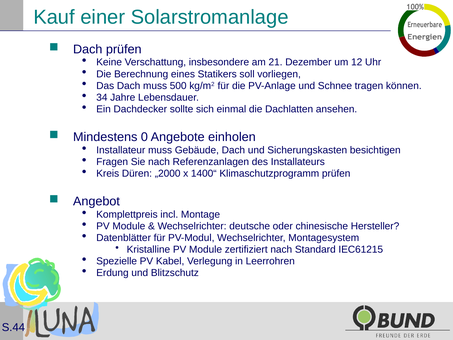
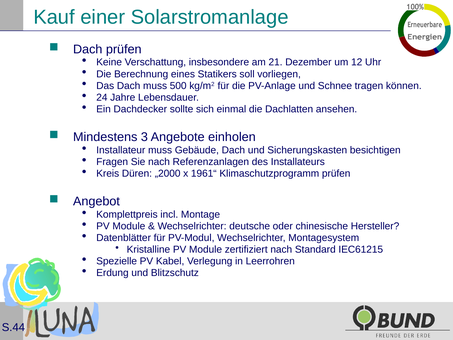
34: 34 -> 24 (102, 97)
0: 0 -> 3 (144, 137)
1400“: 1400“ -> 1961“ (204, 173)
